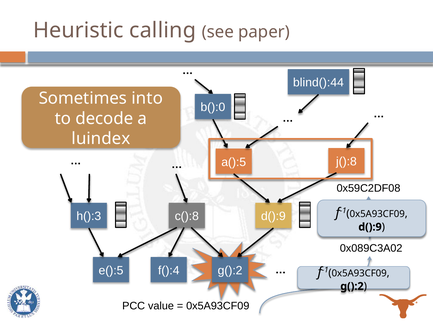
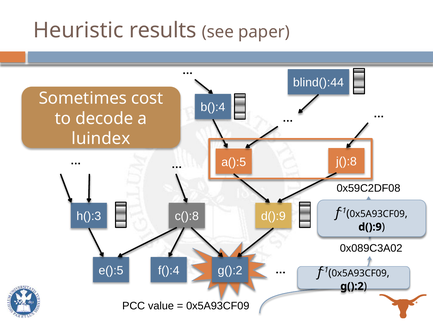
calling: calling -> results (163, 30)
into: into -> cost (147, 98)
b():0: b():0 -> b():4 (213, 107)
